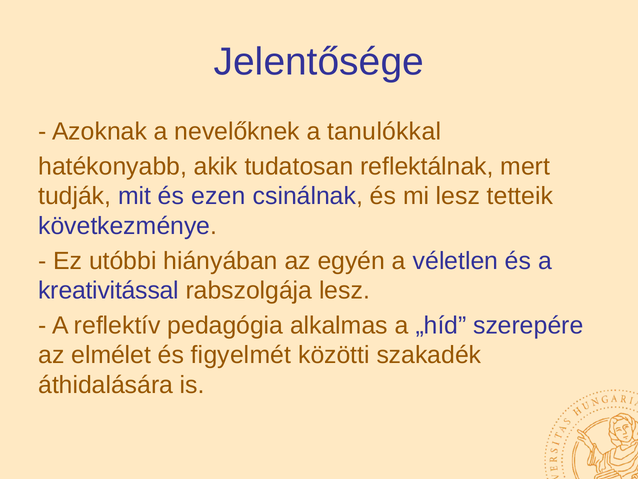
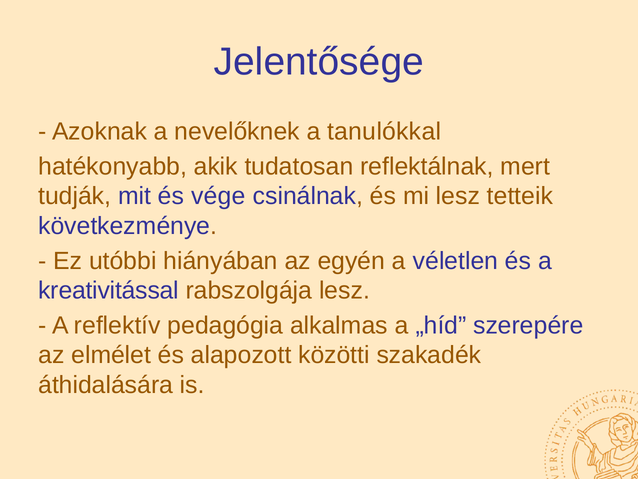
ezen: ezen -> vége (218, 196)
figyelmét: figyelmét -> alapozott (241, 355)
